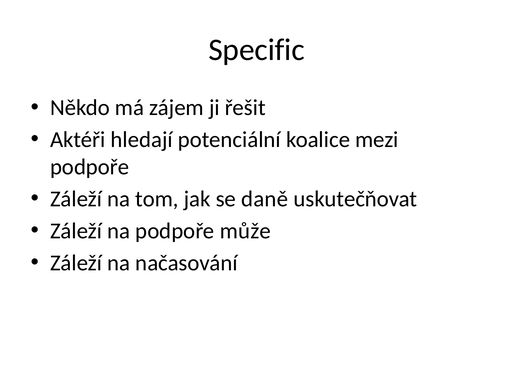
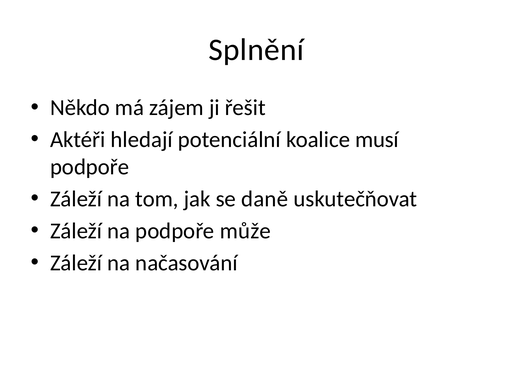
Specific: Specific -> Splnění (256, 50)
mezi: mezi -> musí (377, 140)
